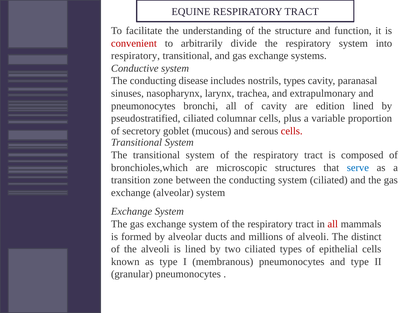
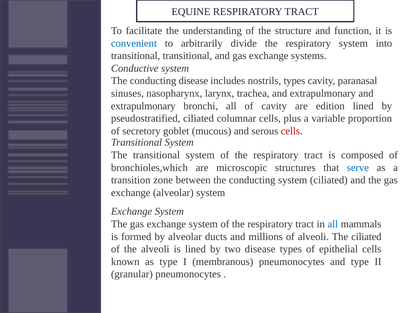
convenient colour: red -> blue (134, 43)
respiratory: respiratory -> transitional (136, 56)
pneumonocytes: pneumonocytes -> extrapulmonary (143, 106)
all colour: red -> blue (333, 224)
The distinct: distinct -> ciliated (366, 237)
two ciliated: ciliated -> disease (260, 249)
